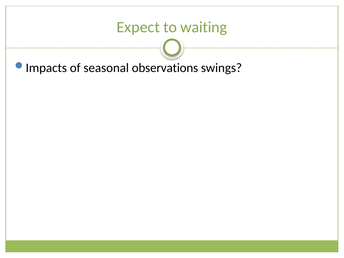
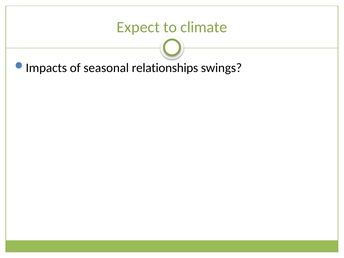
waiting: waiting -> climate (204, 27)
observations: observations -> relationships (165, 68)
